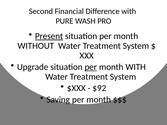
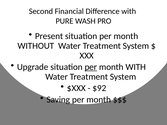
Present underline: present -> none (49, 36)
